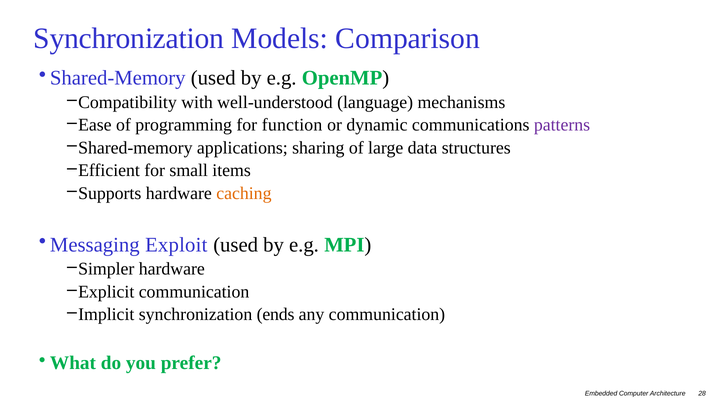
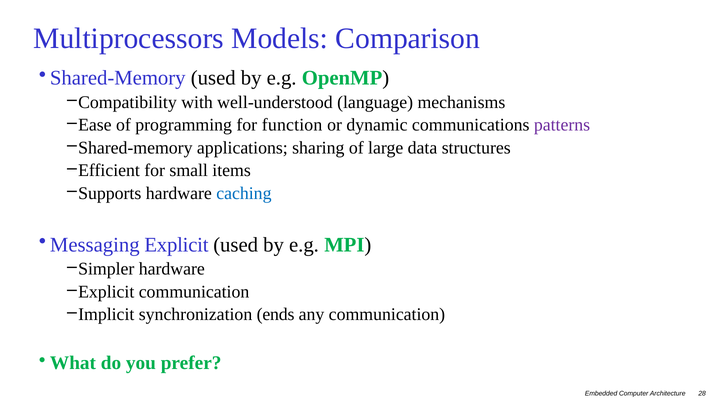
Synchronization: Synchronization -> Multiprocessors (129, 38)
caching colour: orange -> blue (244, 193)
Messaging Exploit: Exploit -> Explicit (176, 245)
